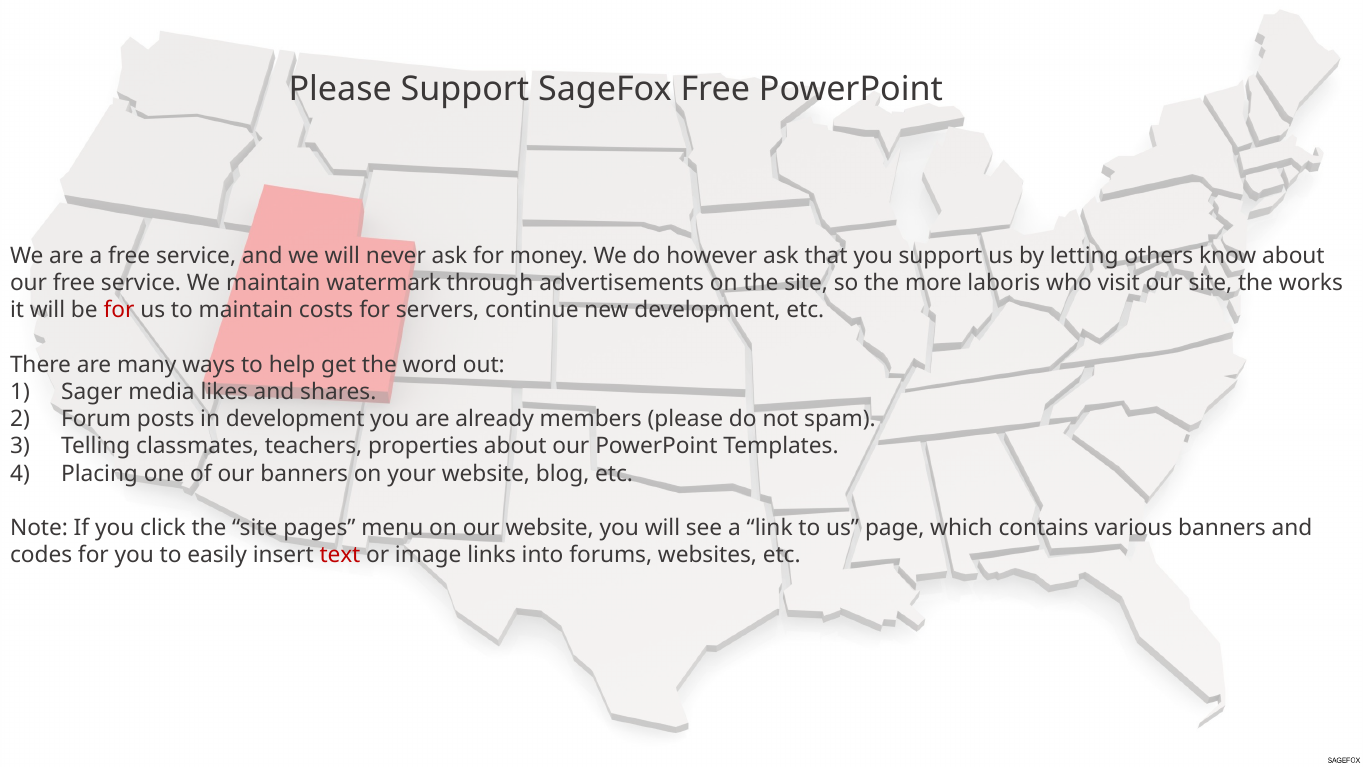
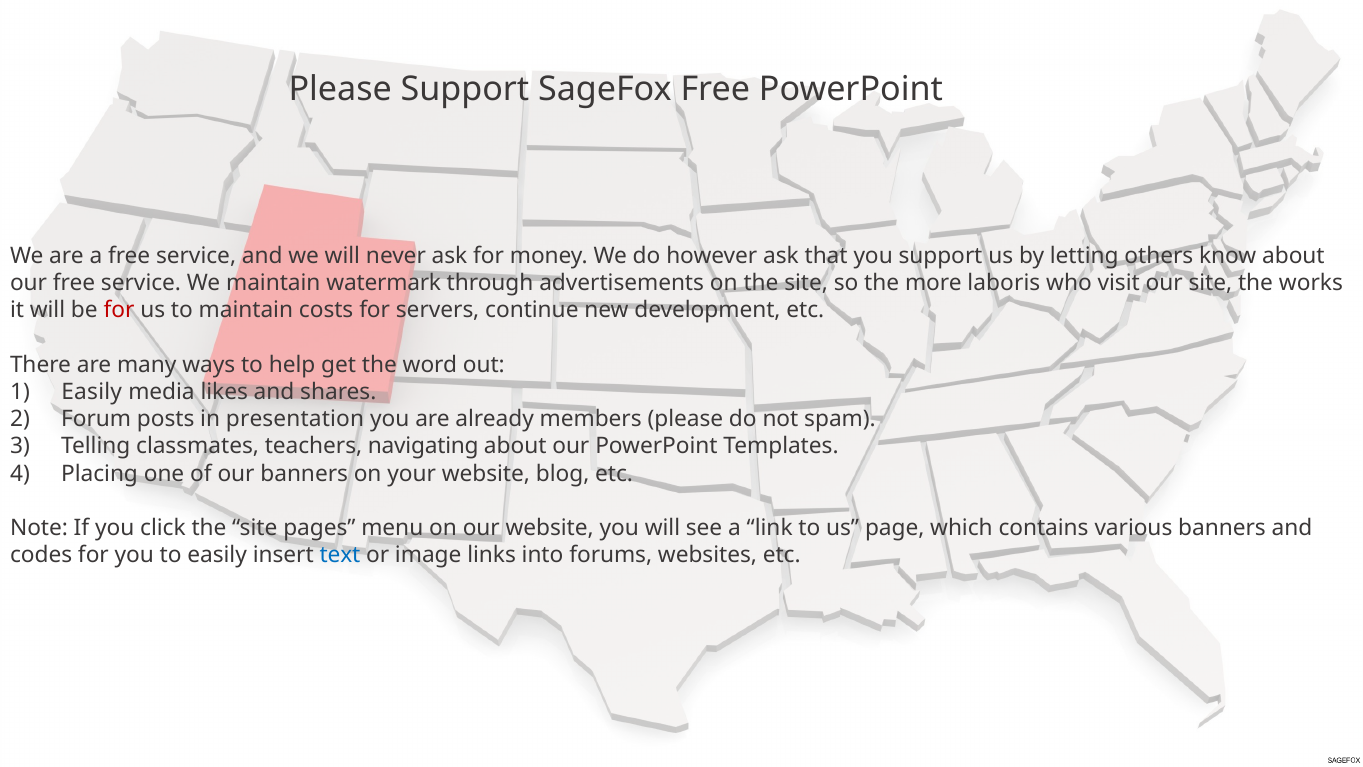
Sager: Sager -> Easily (92, 392)
in development: development -> presentation (295, 419)
properties: properties -> navigating (423, 446)
text colour: red -> blue (340, 555)
